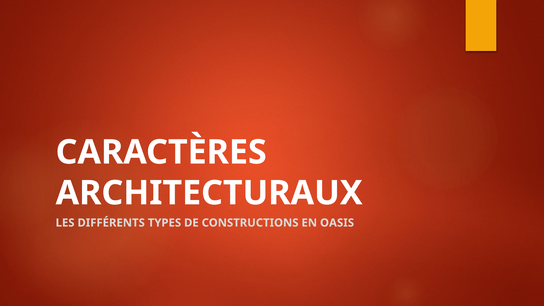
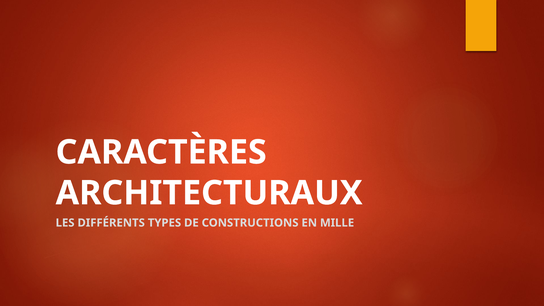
OASIS: OASIS -> MILLE (337, 223)
